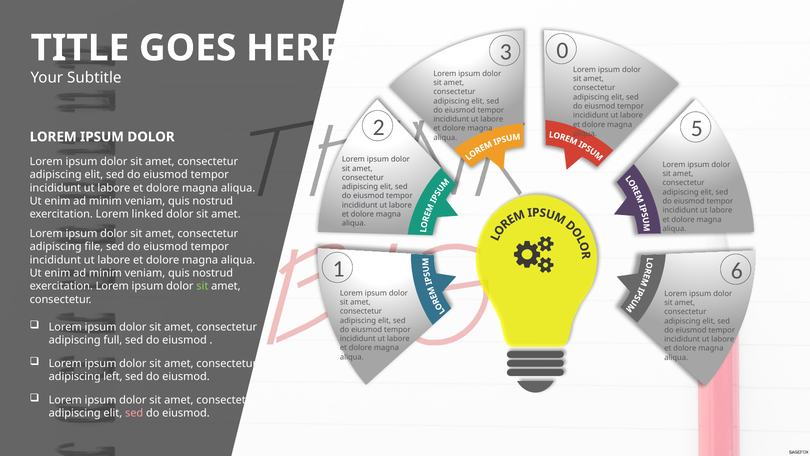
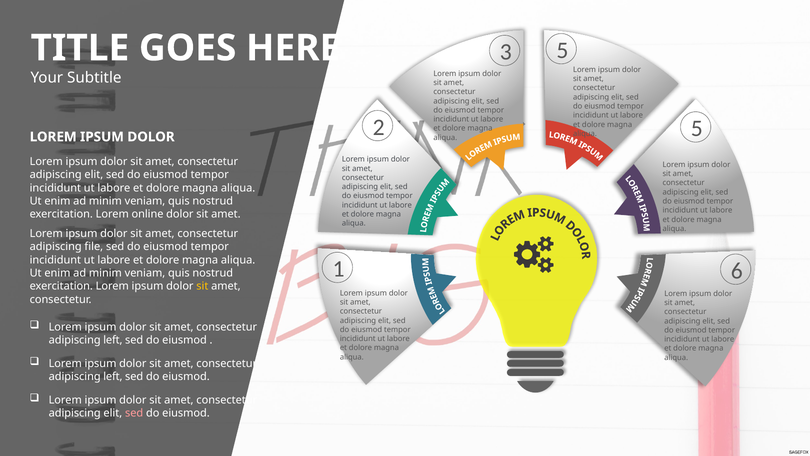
0: 0 -> 5 (562, 50)
linked: linked -> online (148, 214)
sit colour: light green -> yellow (202, 286)
full: full -> left (113, 340)
